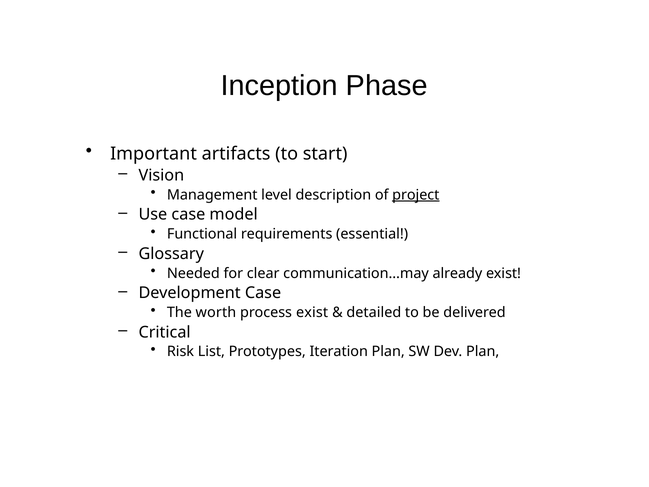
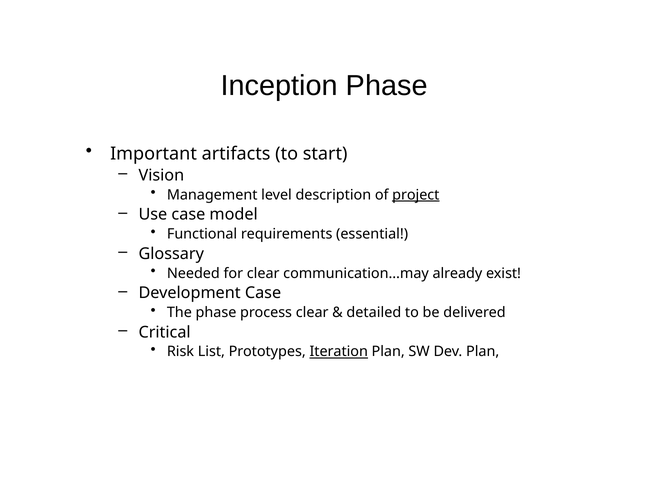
The worth: worth -> phase (216, 312)
process exist: exist -> clear (312, 312)
Iteration underline: none -> present (339, 352)
